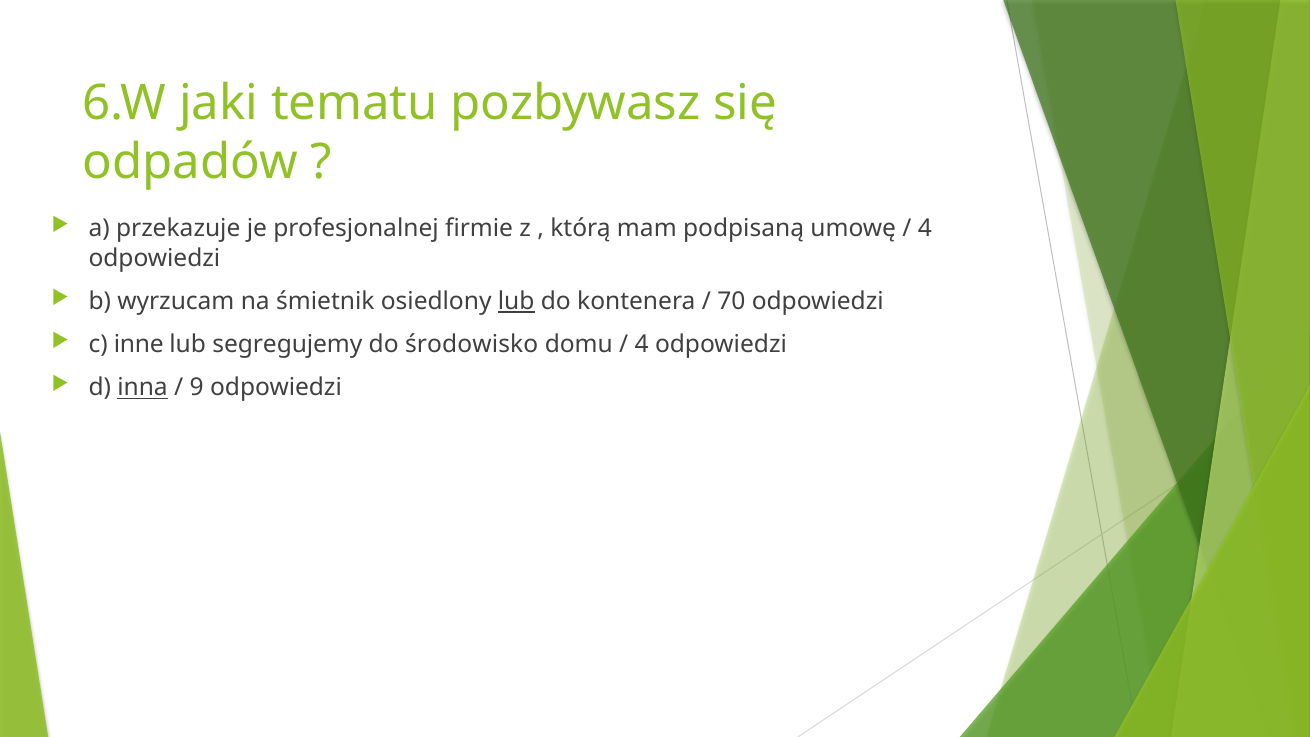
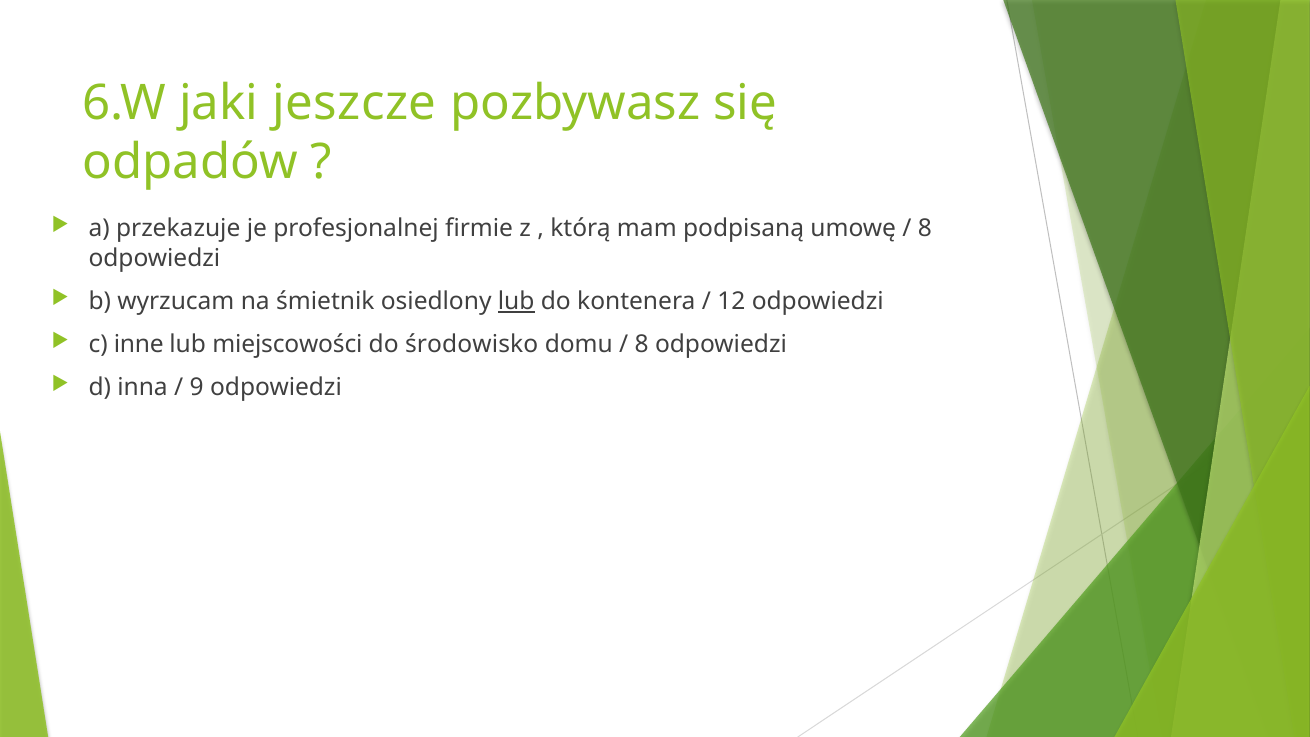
tematu: tematu -> jeszcze (354, 103)
4: 4 -> 8 (925, 229)
70: 70 -> 12 (731, 301)
segregujemy: segregujemy -> miejscowości (287, 345)
4: 4 -> 8 (642, 345)
inna underline: present -> none (143, 388)
